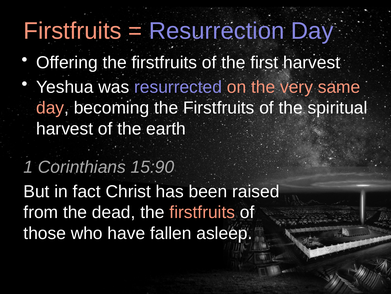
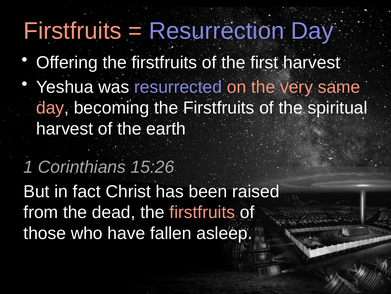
15:90: 15:90 -> 15:26 (152, 167)
